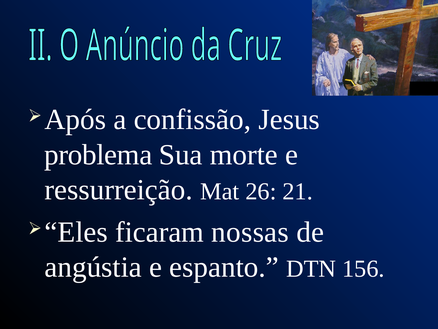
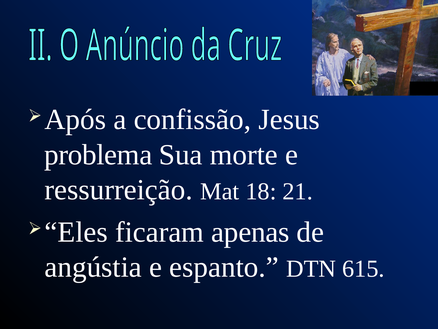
26: 26 -> 18 (261, 191)
nossas: nossas -> apenas (250, 232)
156: 156 -> 615 (363, 269)
